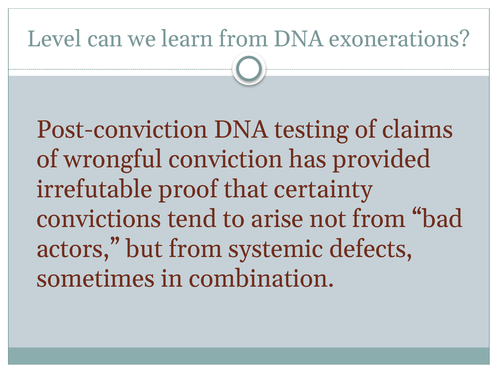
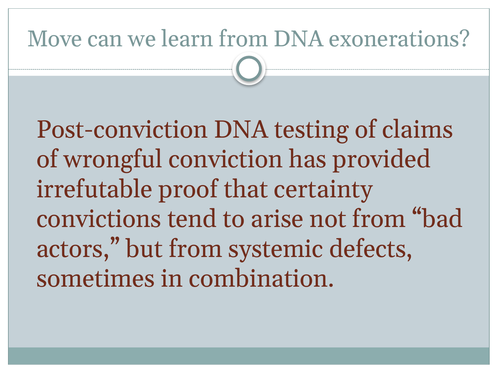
Level: Level -> Move (55, 39)
